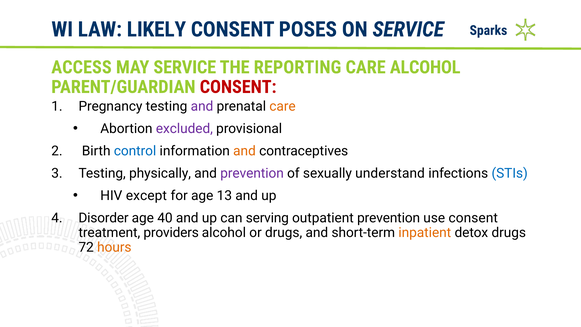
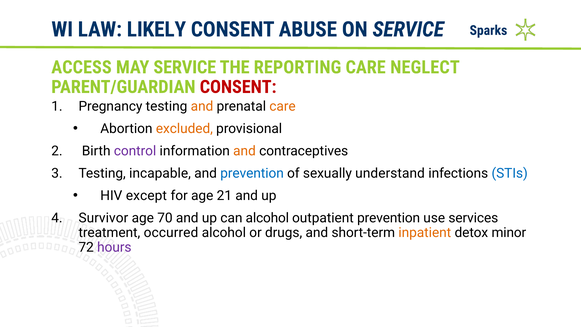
POSES: POSES -> ABUSE (308, 29)
CARE ALCOHOL: ALCOHOL -> NEGLECT (425, 67)
and colour: purple -> orange (202, 106)
excluded colour: purple -> orange (184, 129)
control colour: blue -> purple (135, 151)
physically: physically -> incapable (160, 173)
prevention colour: purple -> blue (252, 173)
13: 13 -> 21 (224, 195)
Disorder: Disorder -> Survivor (103, 218)
40: 40 -> 70 (165, 218)
can serving: serving -> alcohol (267, 218)
use consent: consent -> services (473, 218)
providers: providers -> occurred (171, 232)
detox drugs: drugs -> minor (509, 232)
hours colour: orange -> purple (114, 247)
